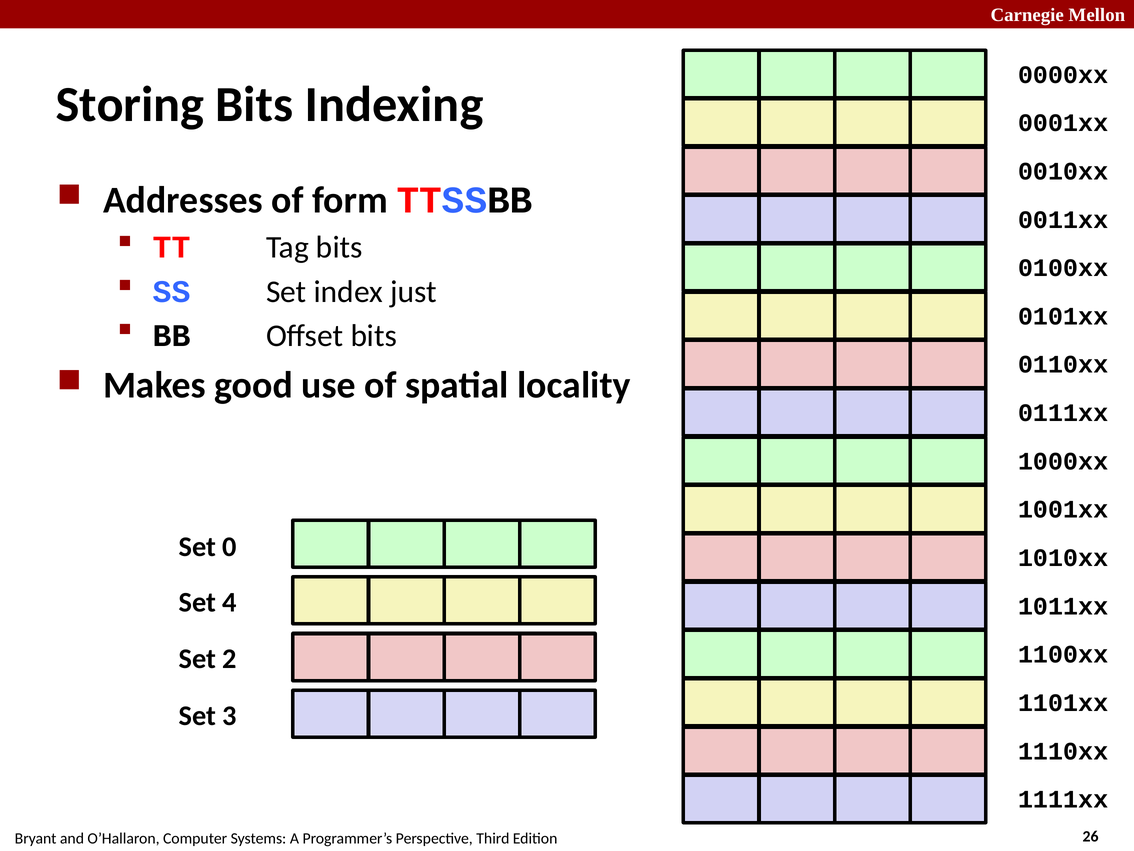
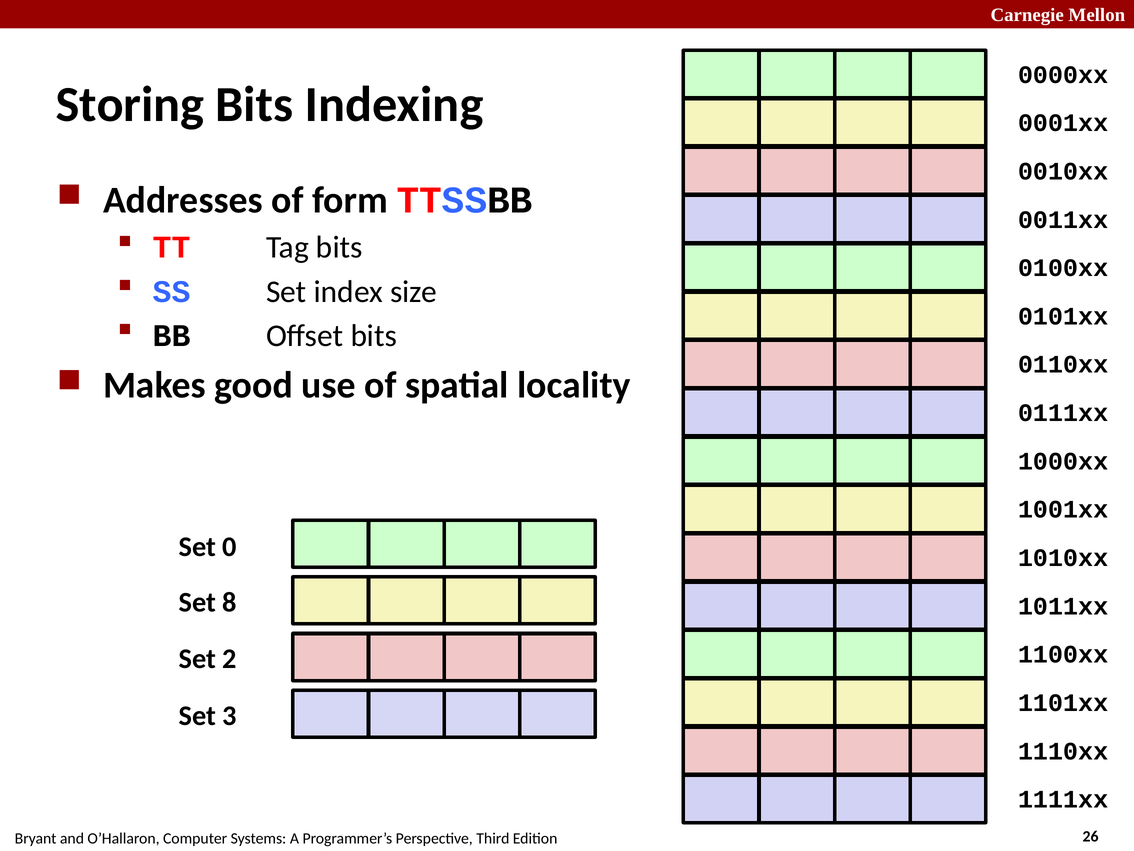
just: just -> size (414, 291)
4: 4 -> 8 (230, 602)
